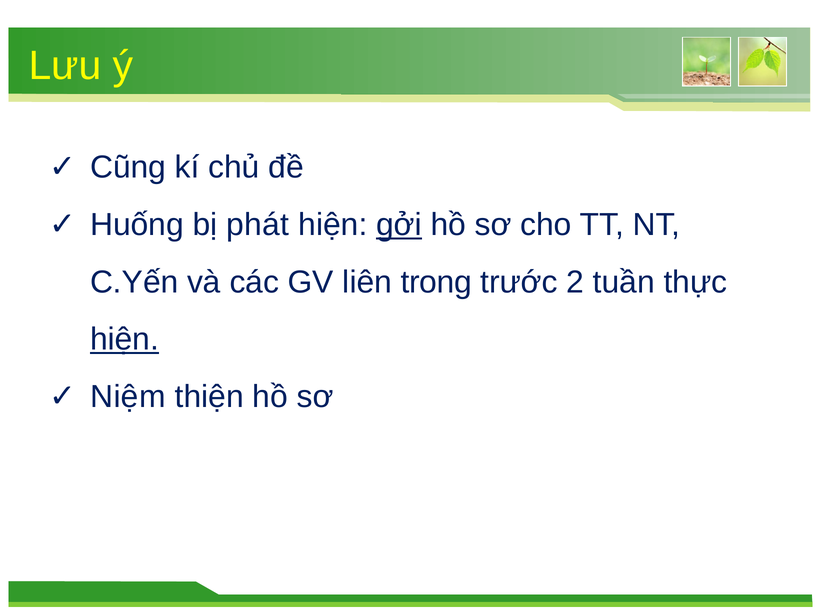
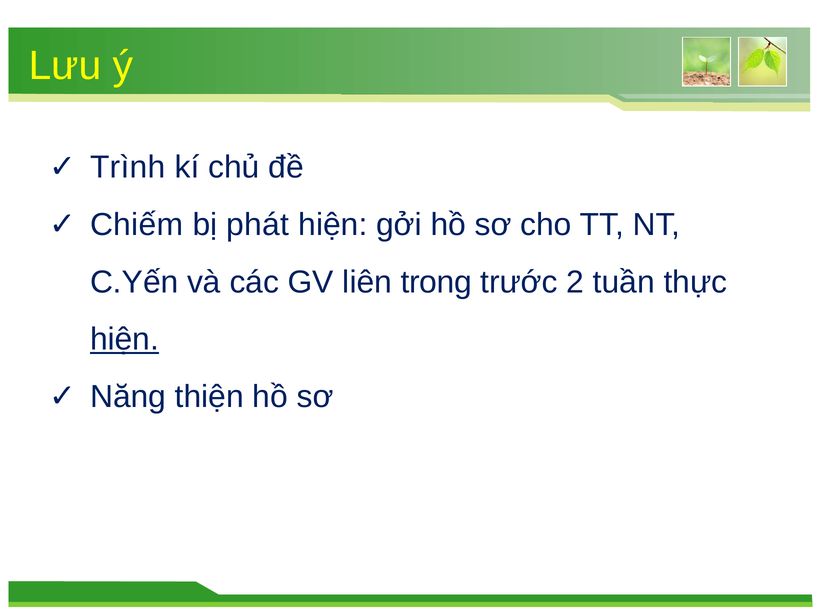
Cũng: Cũng -> Trình (128, 167)
Huống: Huống -> Chiếm (137, 225)
gởi underline: present -> none (399, 225)
Niệm: Niệm -> Năng (128, 397)
